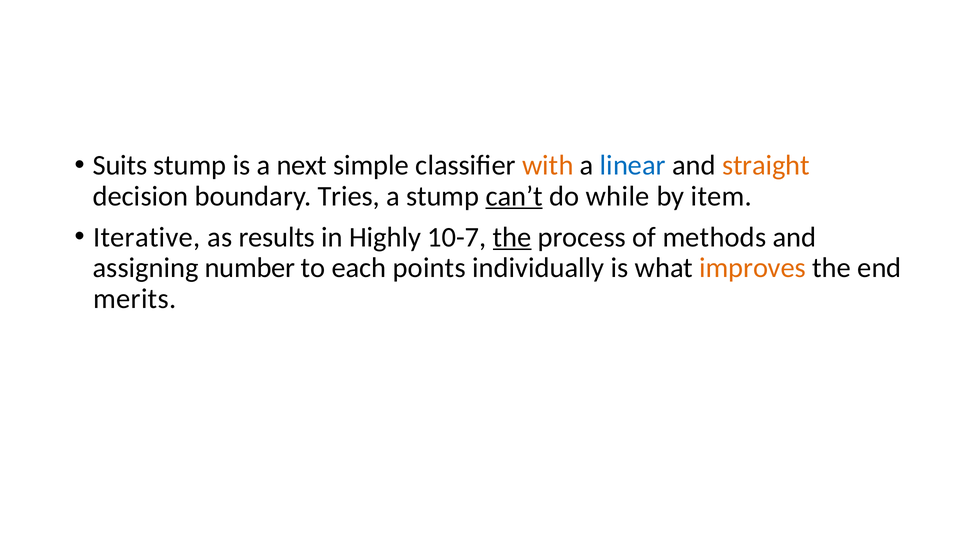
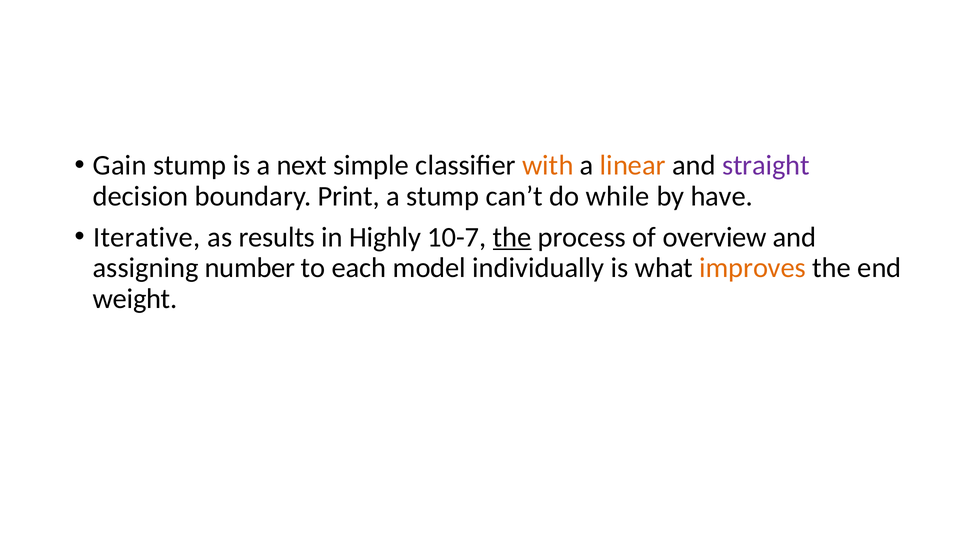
Suits: Suits -> Gain (120, 165)
linear colour: blue -> orange (633, 165)
straight colour: orange -> purple (766, 165)
Tries: Tries -> Print (349, 196)
can’t underline: present -> none (514, 196)
item: item -> have (722, 196)
methods: methods -> overview (715, 237)
points: points -> model (429, 268)
merits: merits -> weight (135, 299)
